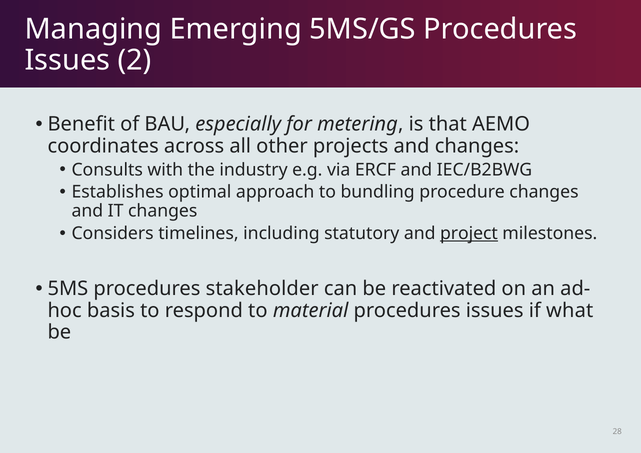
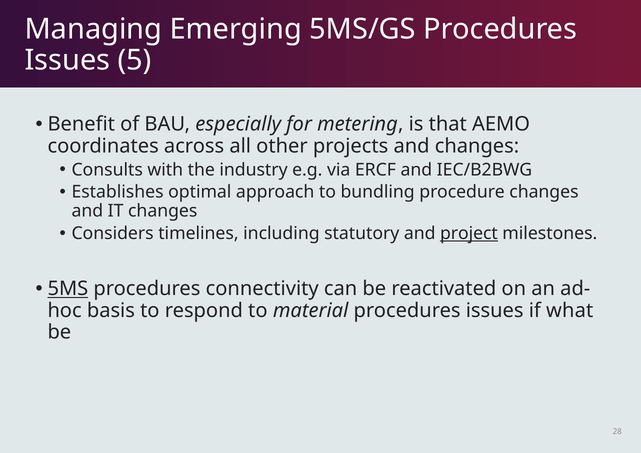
2: 2 -> 5 (135, 60)
5MS underline: none -> present (68, 289)
stakeholder: stakeholder -> connectivity (262, 289)
